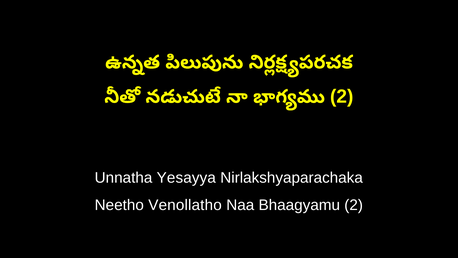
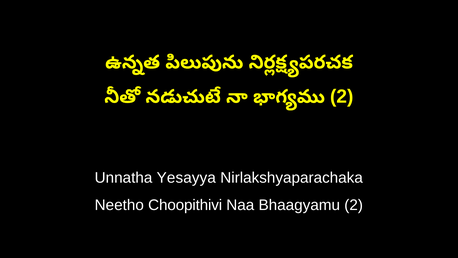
Venollatho: Venollatho -> Choopithivi (185, 205)
